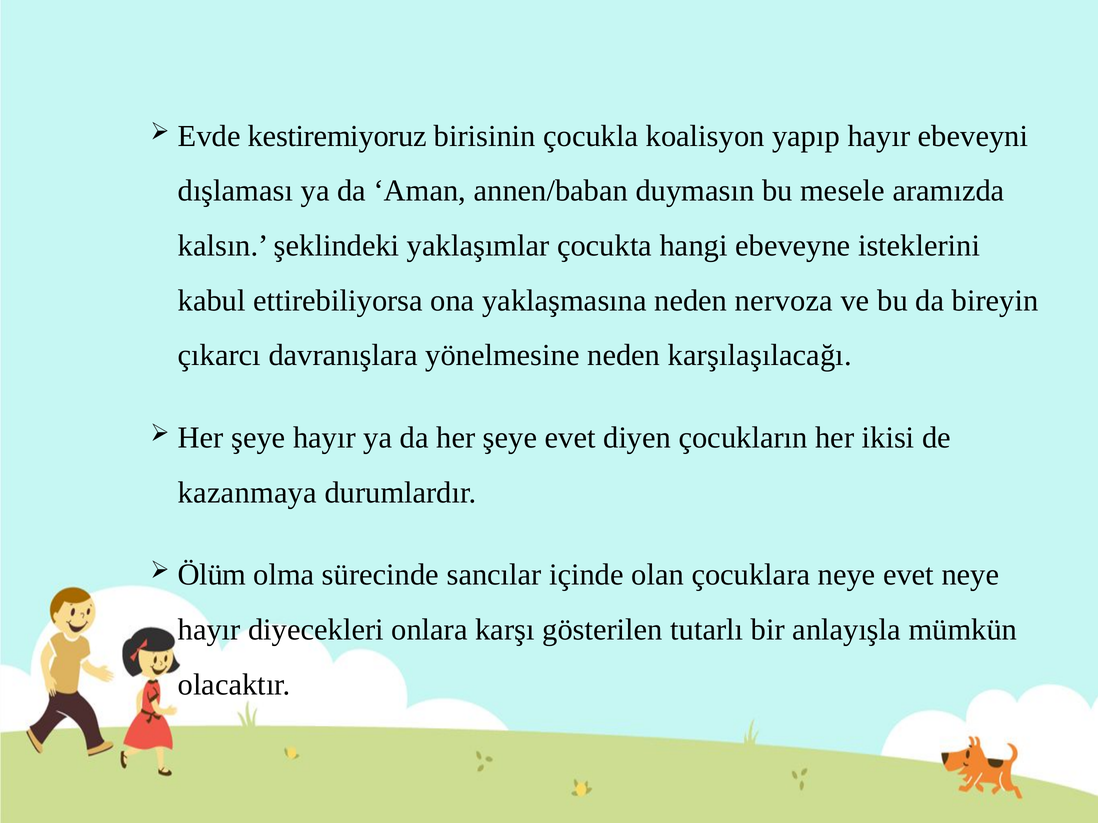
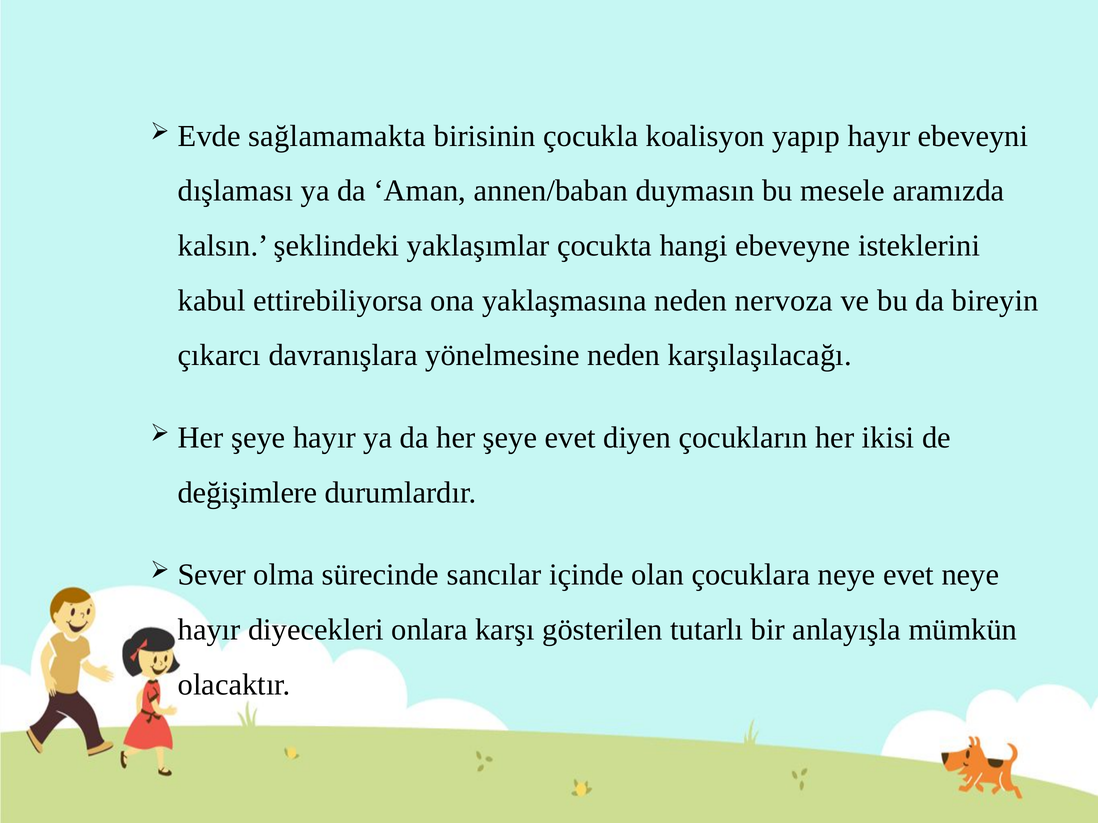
kestiremiyoruz: kestiremiyoruz -> sağlamamakta (337, 136)
kazanmaya: kazanmaya -> değişimlere (248, 493)
Ölüm: Ölüm -> Sever (212, 575)
